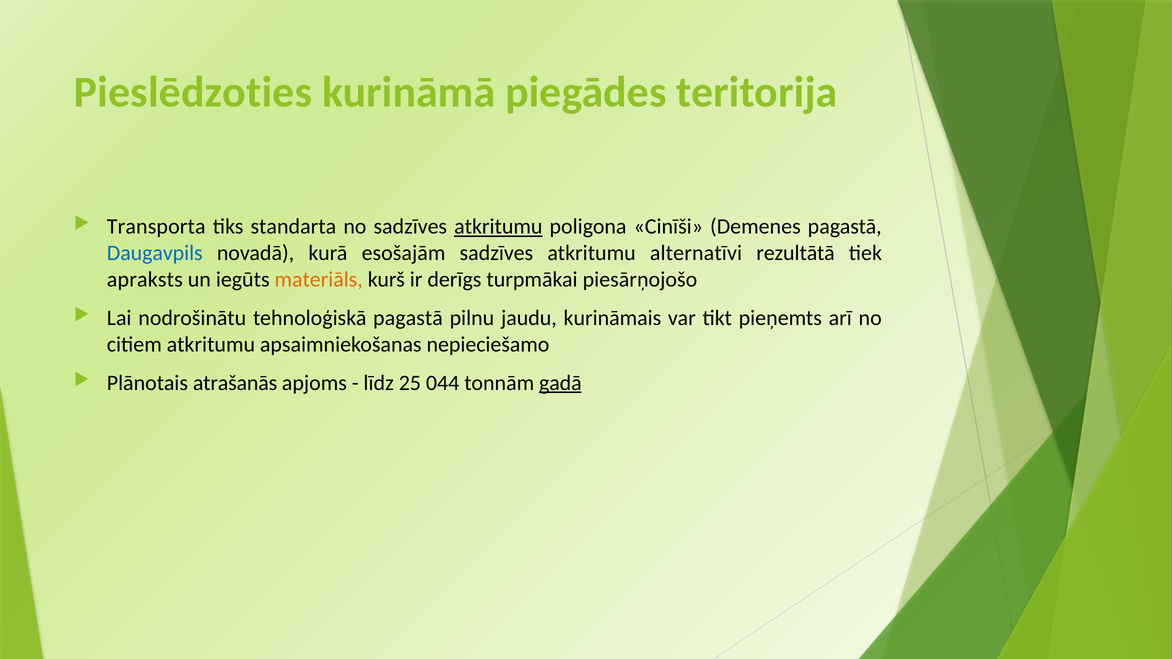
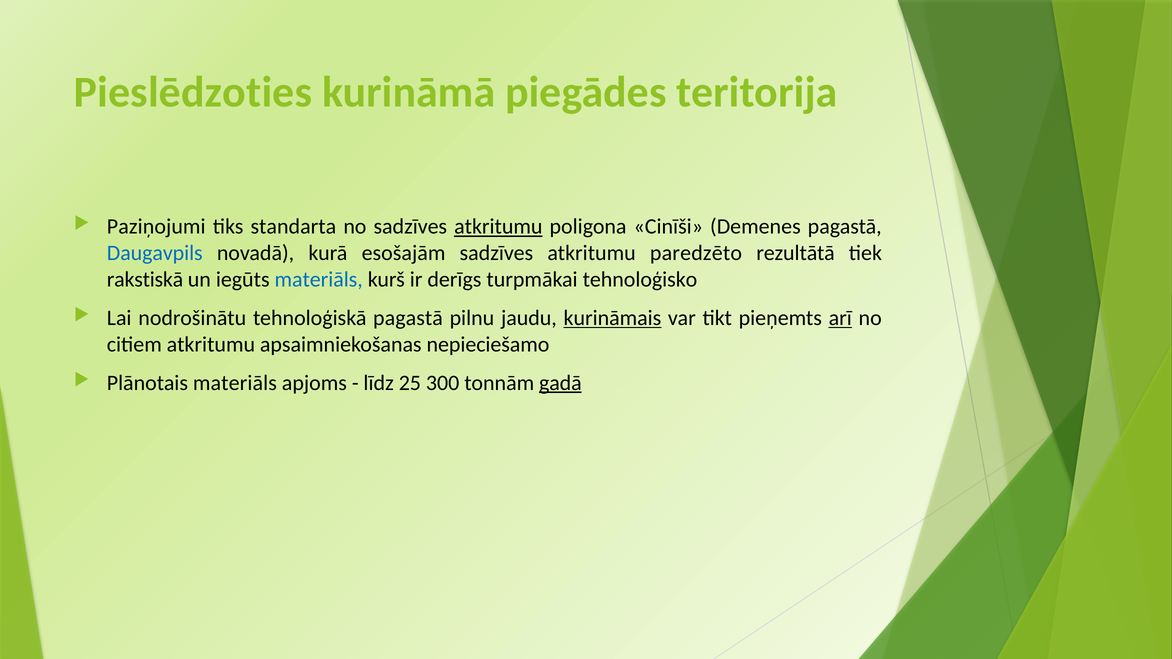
Transporta: Transporta -> Paziņojumi (156, 227)
alternatīvi: alternatīvi -> paredzēto (696, 253)
apraksts: apraksts -> rakstiskā (145, 280)
materiāls colour: orange -> blue (319, 280)
piesārņojošo: piesārņojošo -> tehnoloģisko (640, 280)
kurināmais underline: none -> present (612, 318)
arī underline: none -> present (840, 318)
Plānotais atrašanās: atrašanās -> materiāls (235, 383)
044: 044 -> 300 (443, 383)
